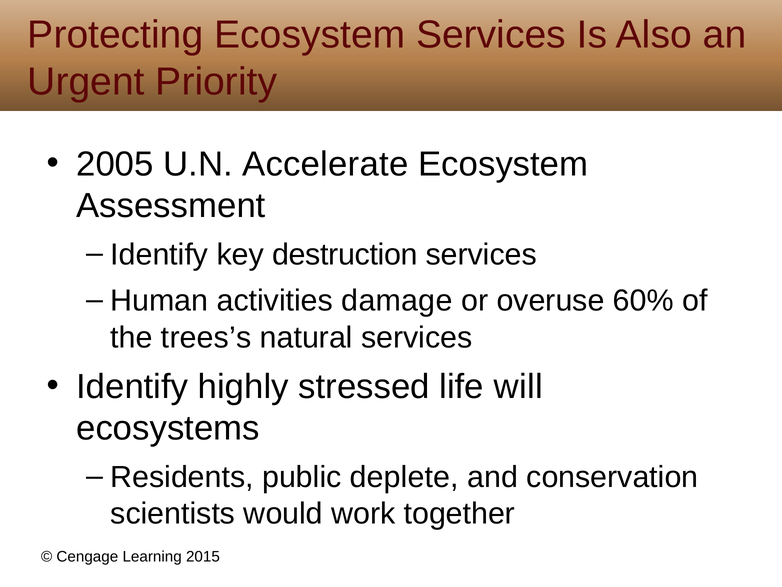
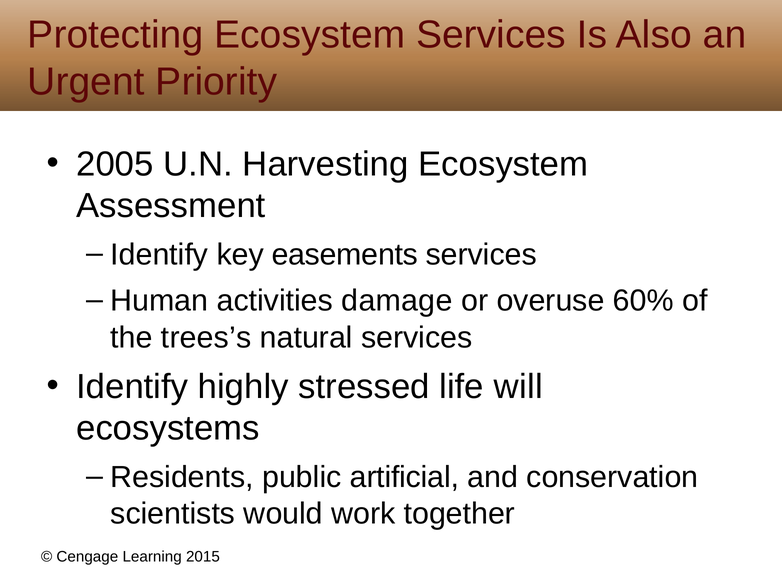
Accelerate: Accelerate -> Harvesting (325, 164)
destruction: destruction -> easements (345, 254)
deplete: deplete -> artificial (404, 477)
